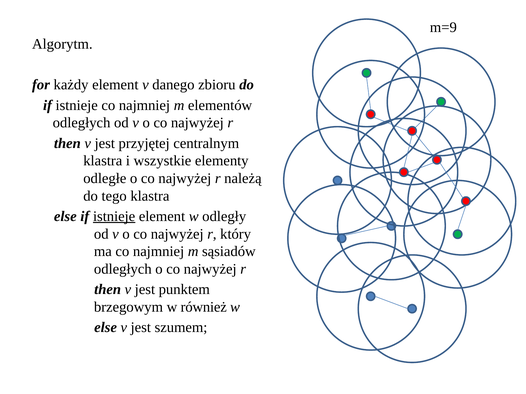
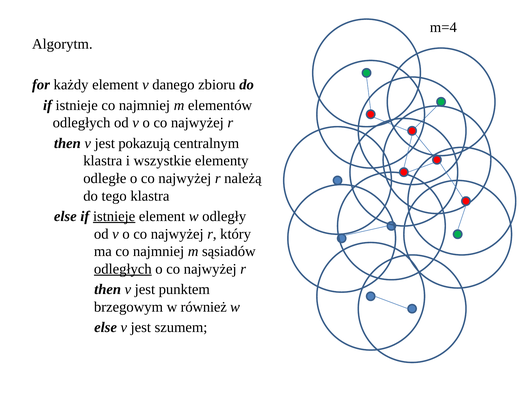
m=9: m=9 -> m=4 (443, 27)
przyjętej: przyjętej -> pokazują (144, 143)
odległych underline: none -> present (123, 269)
